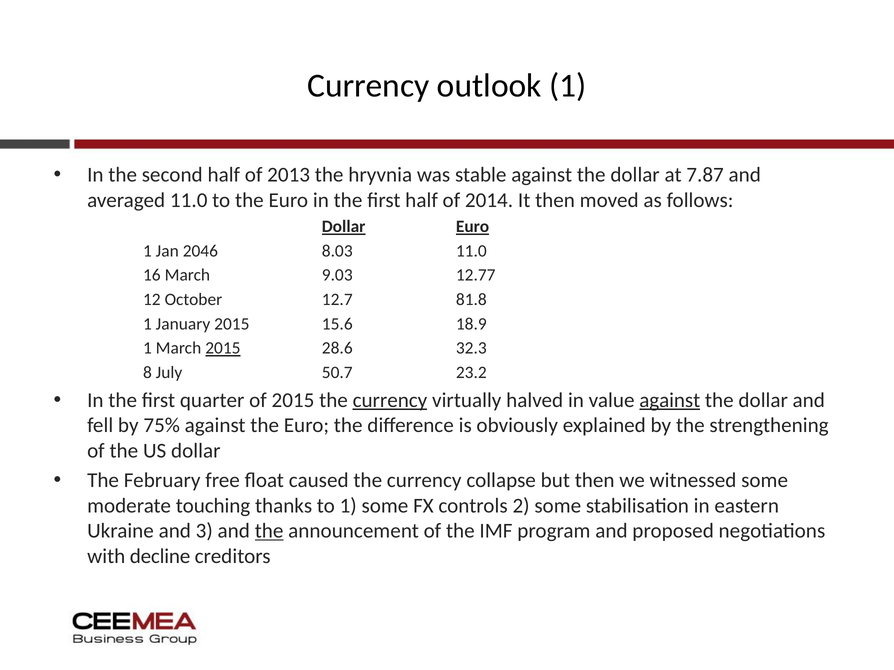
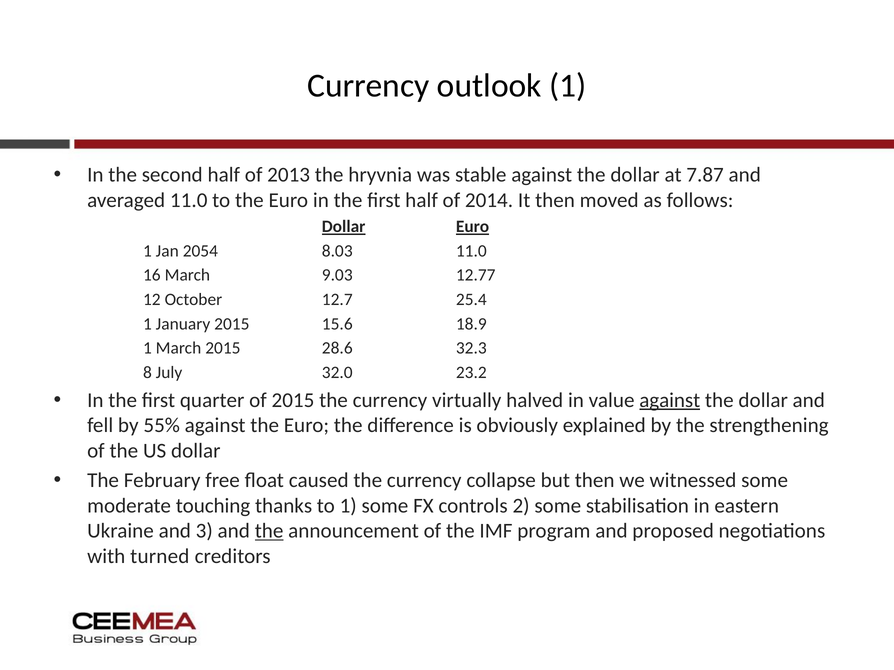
2046: 2046 -> 2054 (200, 251)
81.8: 81.8 -> 25.4 (471, 300)
2015 underline: present -> none (223, 349)
50.7: 50.7 -> 32.0 (337, 373)
currency underline: present -> none (390, 400)
75%: 75% -> 55% (162, 426)
decline: decline -> turned (160, 557)
